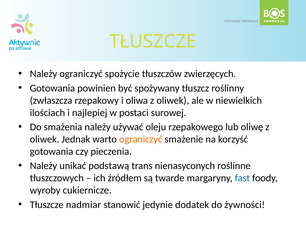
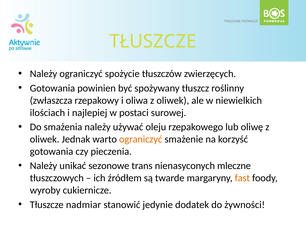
podstawą: podstawą -> sezonowe (109, 165)
roślinne: roślinne -> mleczne (234, 165)
fast colour: blue -> orange (242, 178)
